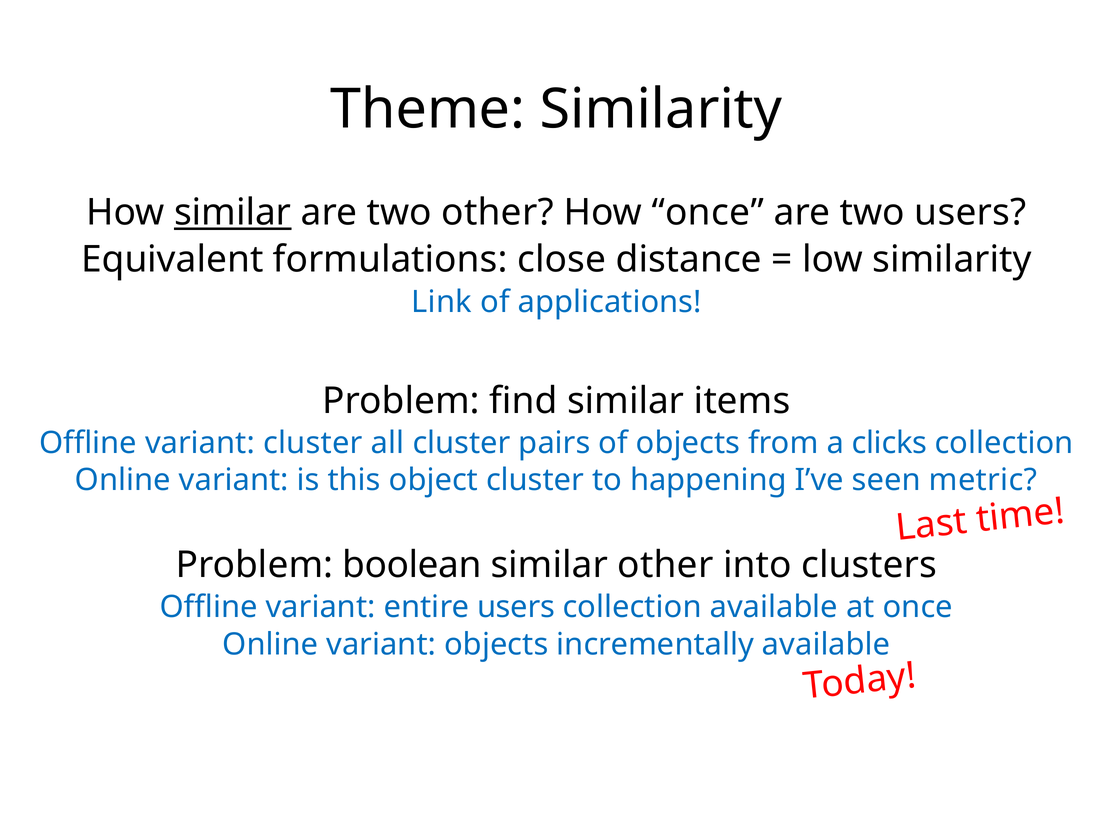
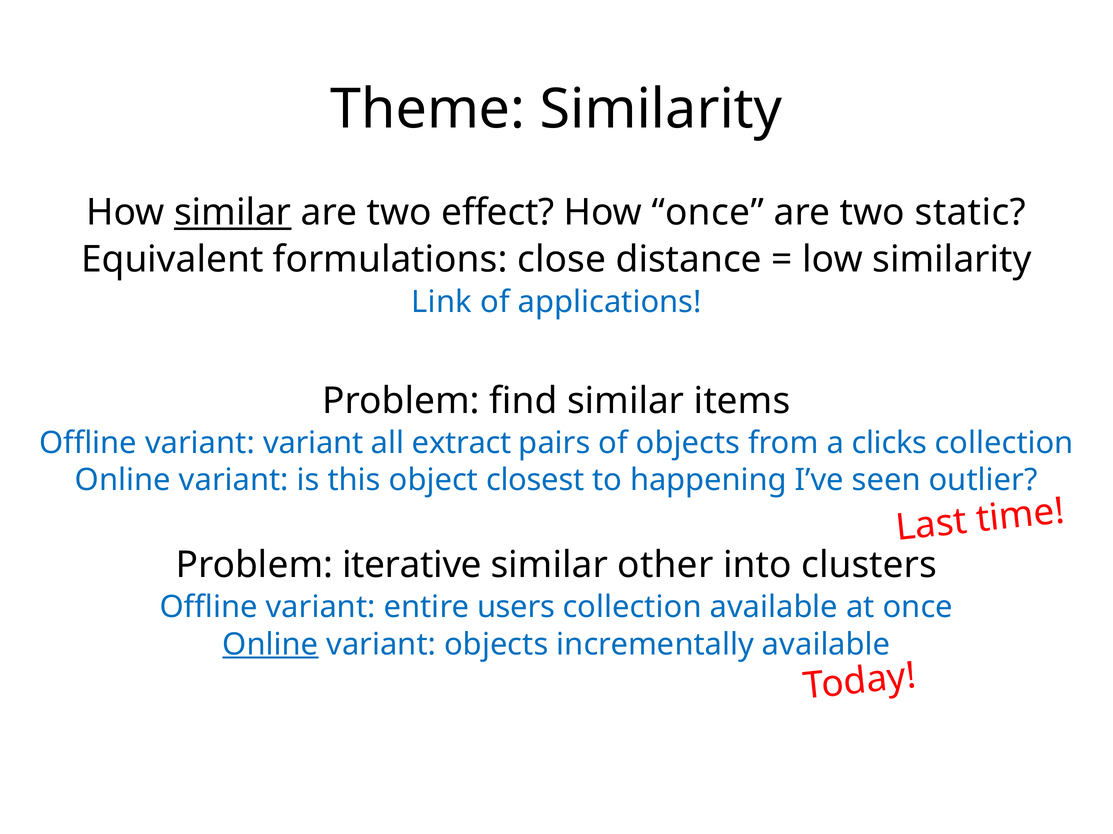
two other: other -> effect (498, 213)
two users: users -> static (970, 213)
variant cluster: cluster -> variant (313, 444)
all cluster: cluster -> extract (462, 444)
object cluster: cluster -> closest (535, 481)
metric: metric -> outlier (983, 481)
boolean: boolean -> iterative (412, 566)
Online underline: none -> present (270, 645)
